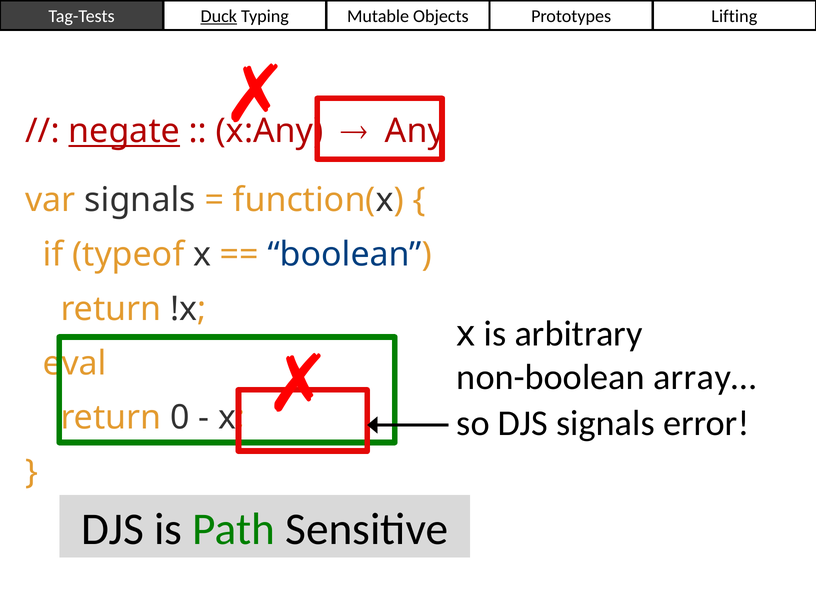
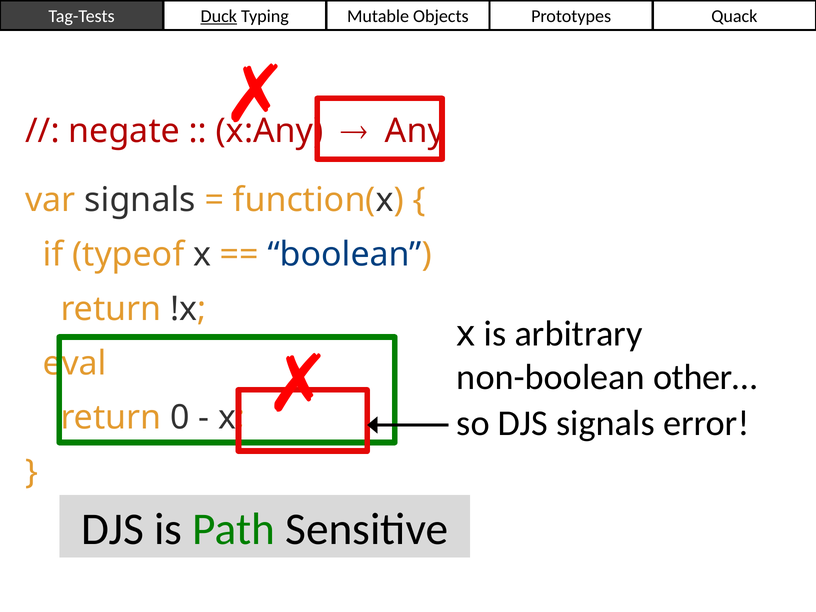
Lifting: Lifting -> Quack (734, 16)
negate underline: present -> none (124, 131)
array…: array… -> other… (705, 377)
